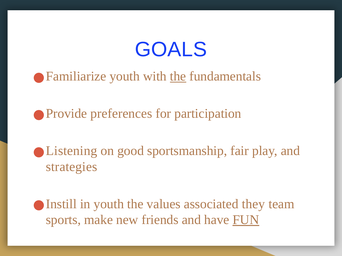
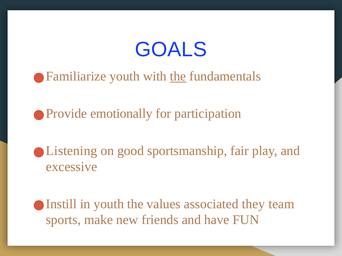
preferences: preferences -> emotionally (121, 114)
strategies: strategies -> excessive (72, 167)
FUN underline: present -> none (246, 220)
